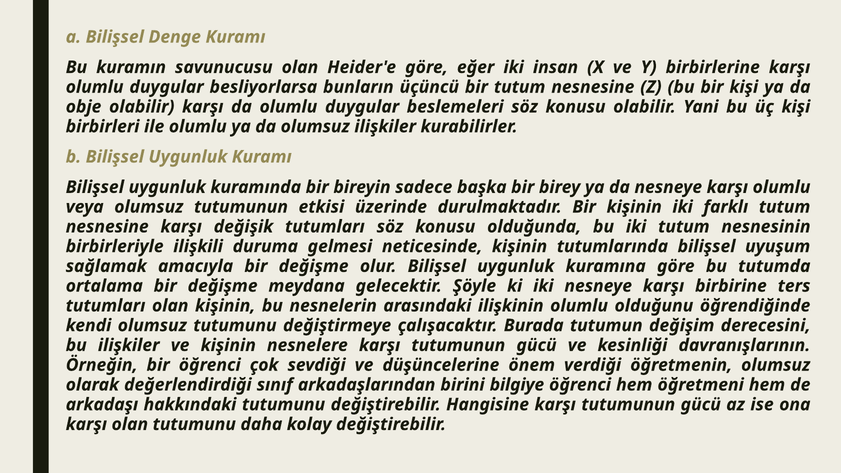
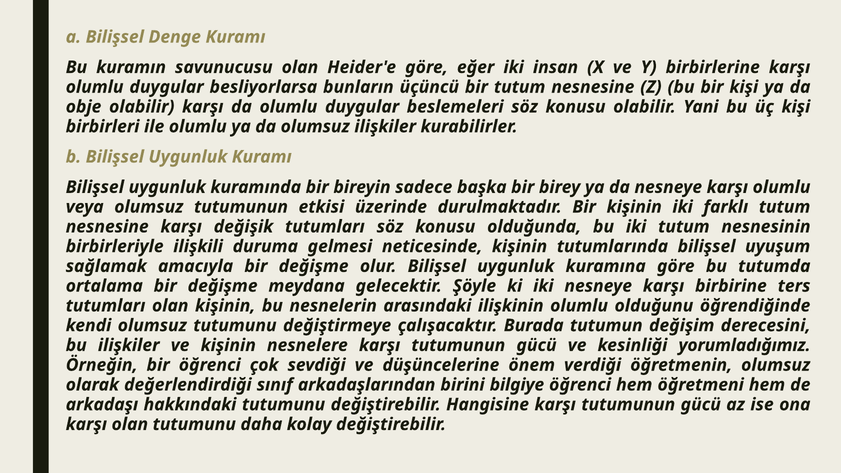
davranışlarının: davranışlarının -> yorumladığımız (744, 345)
